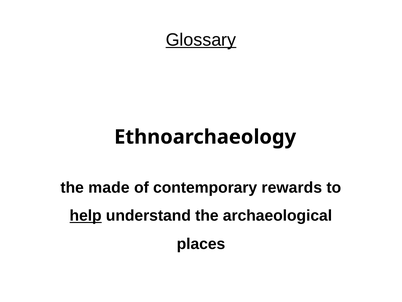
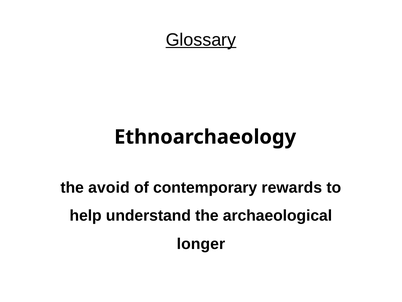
made: made -> avoid (109, 187)
help underline: present -> none (86, 215)
places: places -> longer (201, 244)
